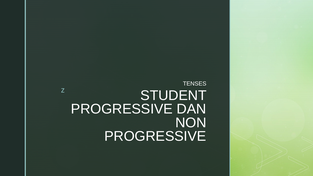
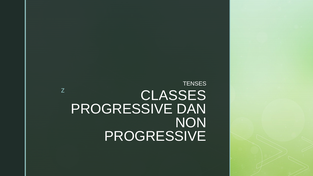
STUDENT: STUDENT -> CLASSES (173, 95)
